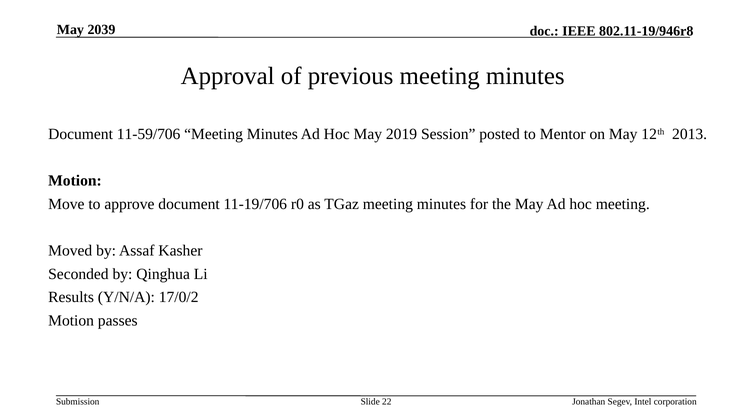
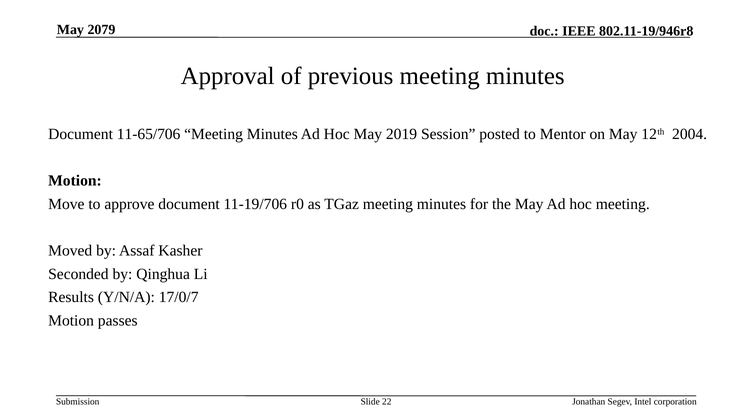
2039: 2039 -> 2079 (101, 30)
11-59/706: 11-59/706 -> 11-65/706 (149, 134)
2013: 2013 -> 2004 (690, 134)
17/0/2: 17/0/2 -> 17/0/7 (179, 298)
